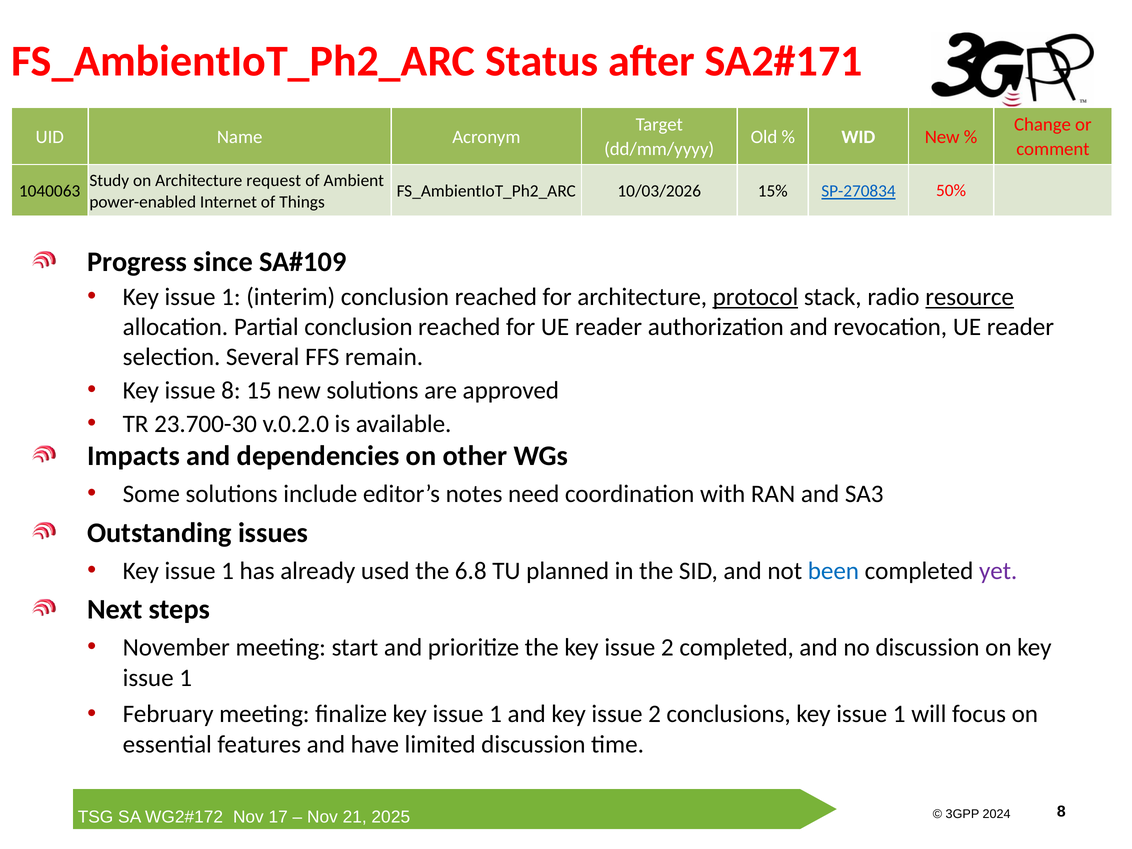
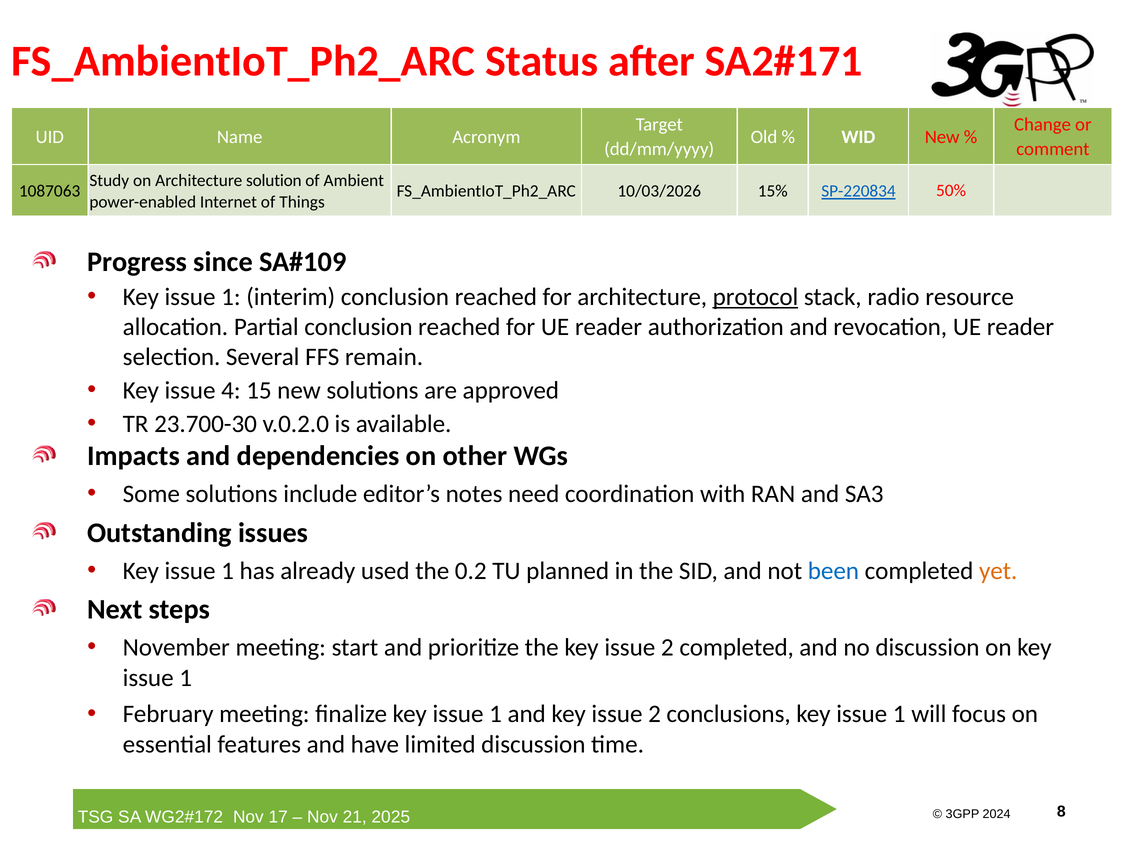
request: request -> solution (274, 181)
1040063: 1040063 -> 1087063 (50, 191)
SP-270834: SP-270834 -> SP-220834 (858, 191)
resource underline: present -> none (970, 297)
issue 8: 8 -> 4 (231, 390)
6.8: 6.8 -> 0.2 (471, 571)
yet colour: purple -> orange (998, 571)
